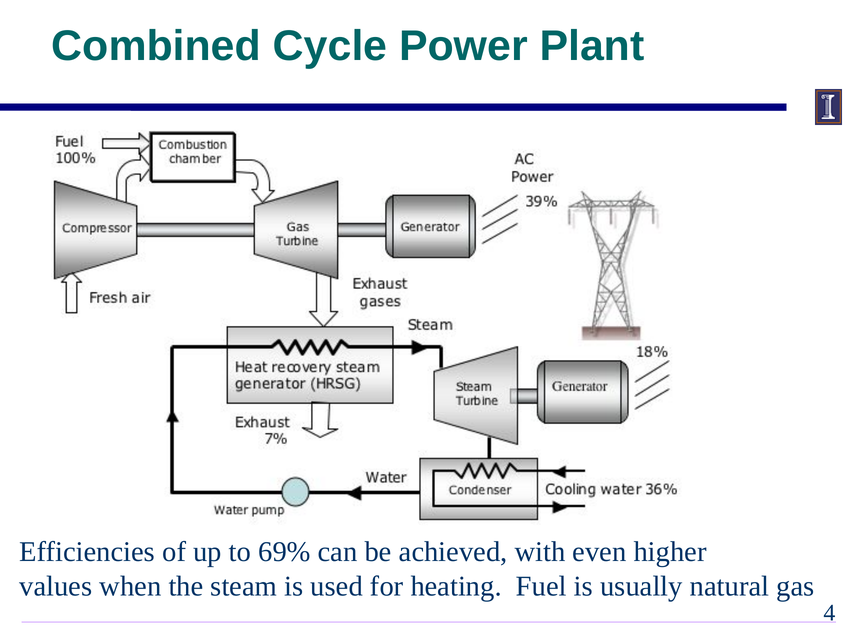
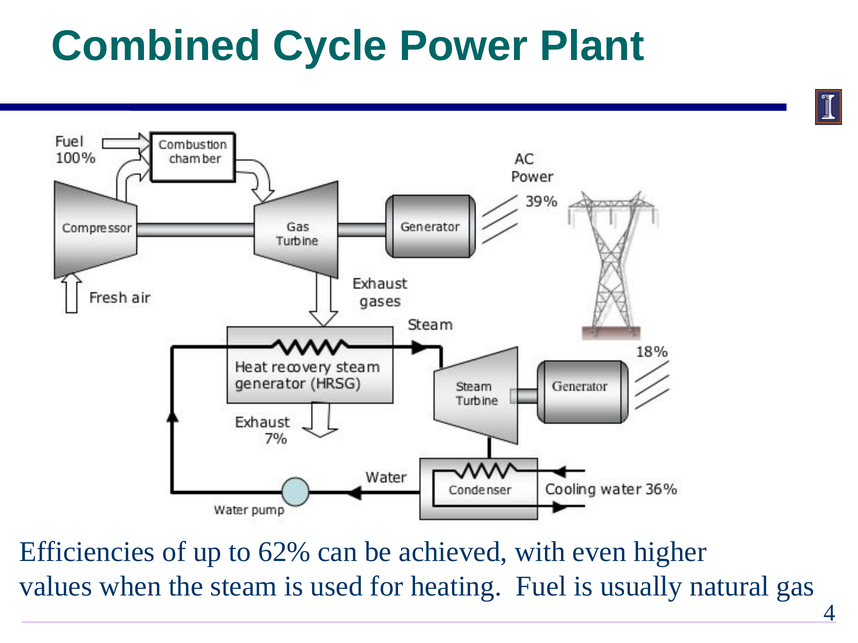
69%: 69% -> 62% (285, 552)
